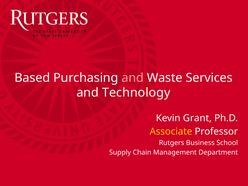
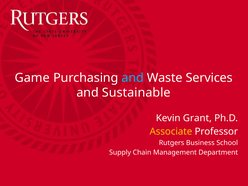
Based: Based -> Game (32, 78)
and colour: pink -> light blue (133, 78)
Technology: Technology -> Sustainable (136, 93)
